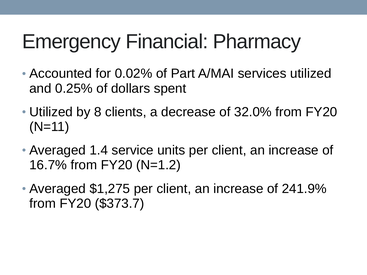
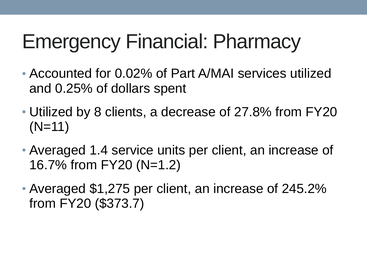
32.0%: 32.0% -> 27.8% (253, 112)
241.9%: 241.9% -> 245.2% (304, 189)
